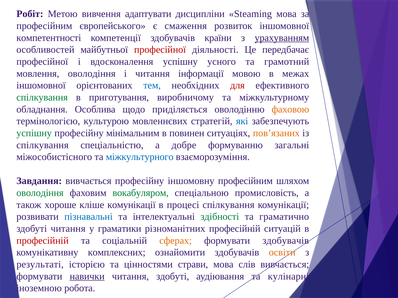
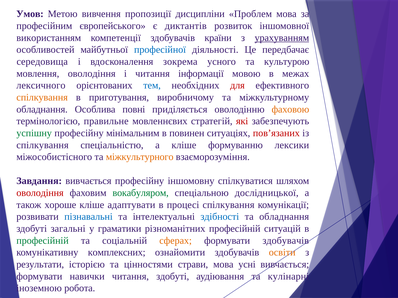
Робіт: Робіт -> Умов (30, 14)
адаптувати: адаптувати -> пропозиції (148, 14)
Steaming: Steaming -> Проблем (250, 14)
смаження: смаження -> диктантів (186, 26)
компетентності: компетентності -> використанням (49, 38)
професійної colour: red -> blue (160, 50)
професійної: професійної -> середовища (42, 62)
вдосконалення успішну: успішну -> зокрема (180, 62)
грамотний: грамотний -> культурою (287, 62)
іншомовної: іншомовної -> лексичного (41, 86)
спілкування colour: green -> orange (42, 98)
щодо: щодо -> повні (134, 109)
культурою: культурою -> правильне (106, 121)
які colour: blue -> red (242, 121)
пов’язаних colour: orange -> red (276, 133)
а добре: добре -> кліше (184, 145)
загальні: загальні -> лексики (292, 145)
міжкультурного colour: blue -> orange (140, 157)
іншомовну професійним: професійним -> спілкуватися (245, 181)
оволодіння colour: green -> red (40, 193)
промисловість: промисловість -> дослідницької (267, 193)
кліше комунікації: комунікації -> адаптувати (131, 205)
здібності colour: green -> blue (220, 217)
та граматично: граматично -> обладнання (284, 217)
здобуті читання: читання -> загальні (68, 229)
професійній colour: red -> green (43, 241)
результаті: результаті -> результати (40, 265)
слів: слів -> усні (247, 265)
навички underline: present -> none (87, 277)
